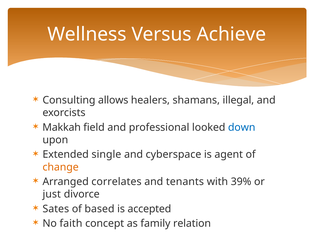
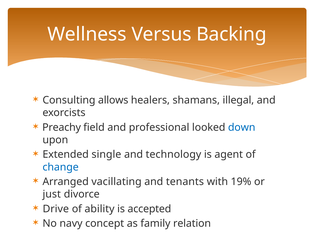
Achieve: Achieve -> Backing (232, 34)
Makkah: Makkah -> Preachy (62, 128)
cyberspace: cyberspace -> technology (173, 155)
change colour: orange -> blue (61, 167)
correlates: correlates -> vacillating (117, 182)
39%: 39% -> 19% (241, 182)
Sates: Sates -> Drive (56, 209)
based: based -> ability (100, 209)
faith: faith -> navy (71, 224)
